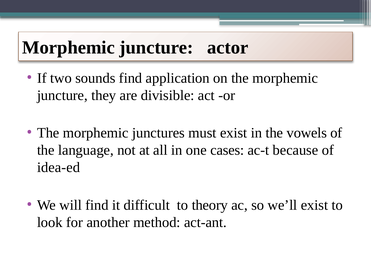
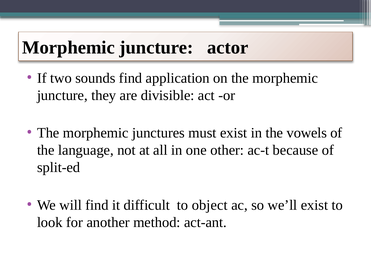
cases: cases -> other (227, 150)
idea-ed: idea-ed -> split-ed (59, 168)
theory: theory -> object (210, 205)
